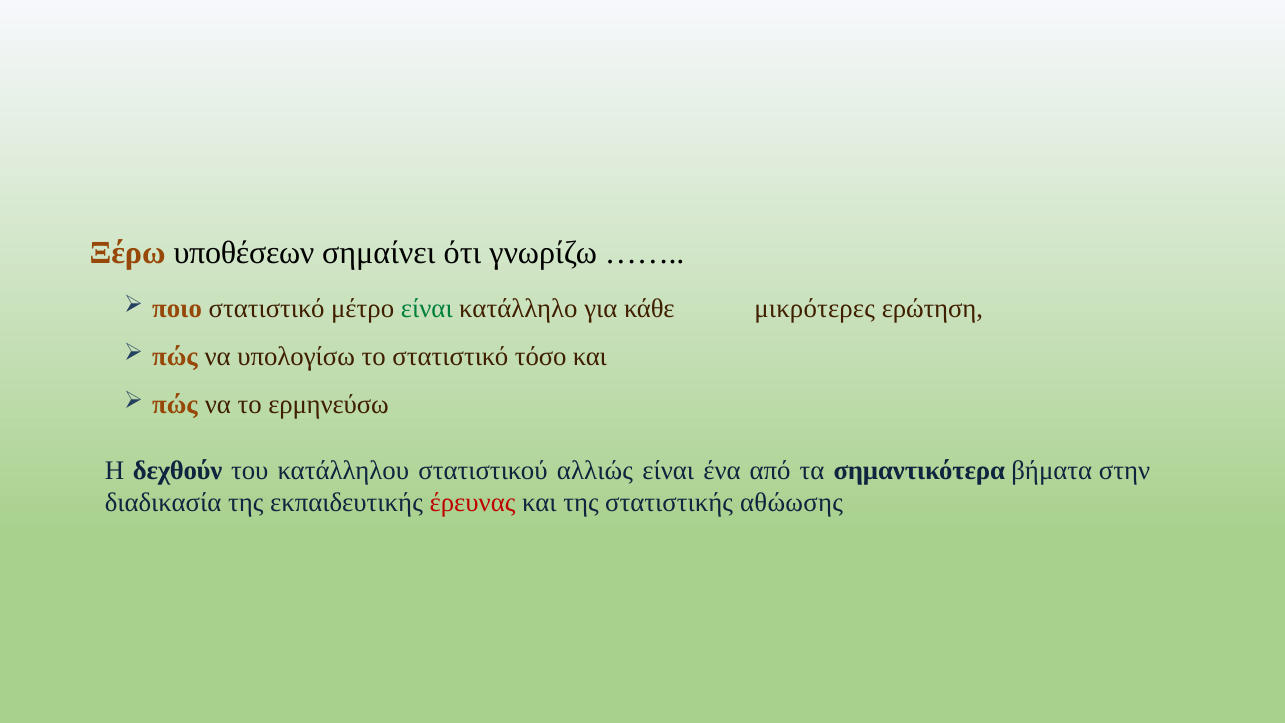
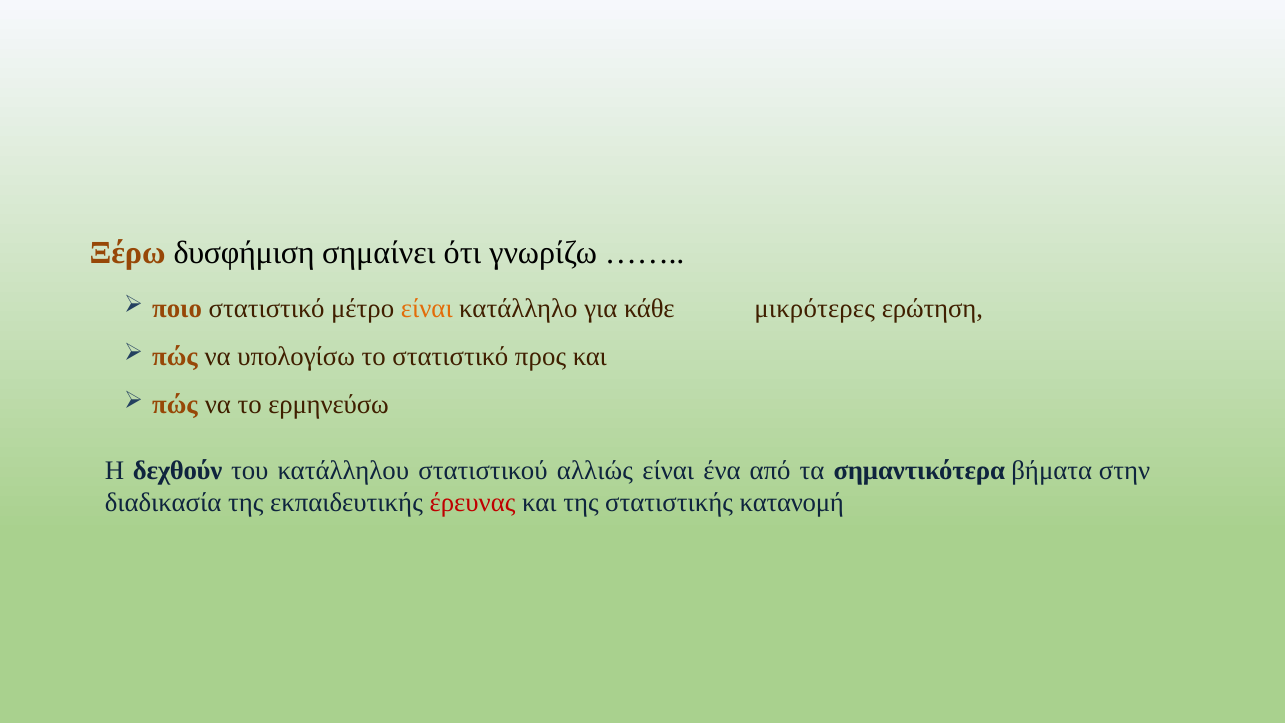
υποθέσεων: υποθέσεων -> δυσφήμιση (244, 253)
είναι colour: green -> orange (427, 308)
τόσο: τόσο -> προς (541, 357)
αθώωσης: αθώωσης -> κατανομή (792, 503)
